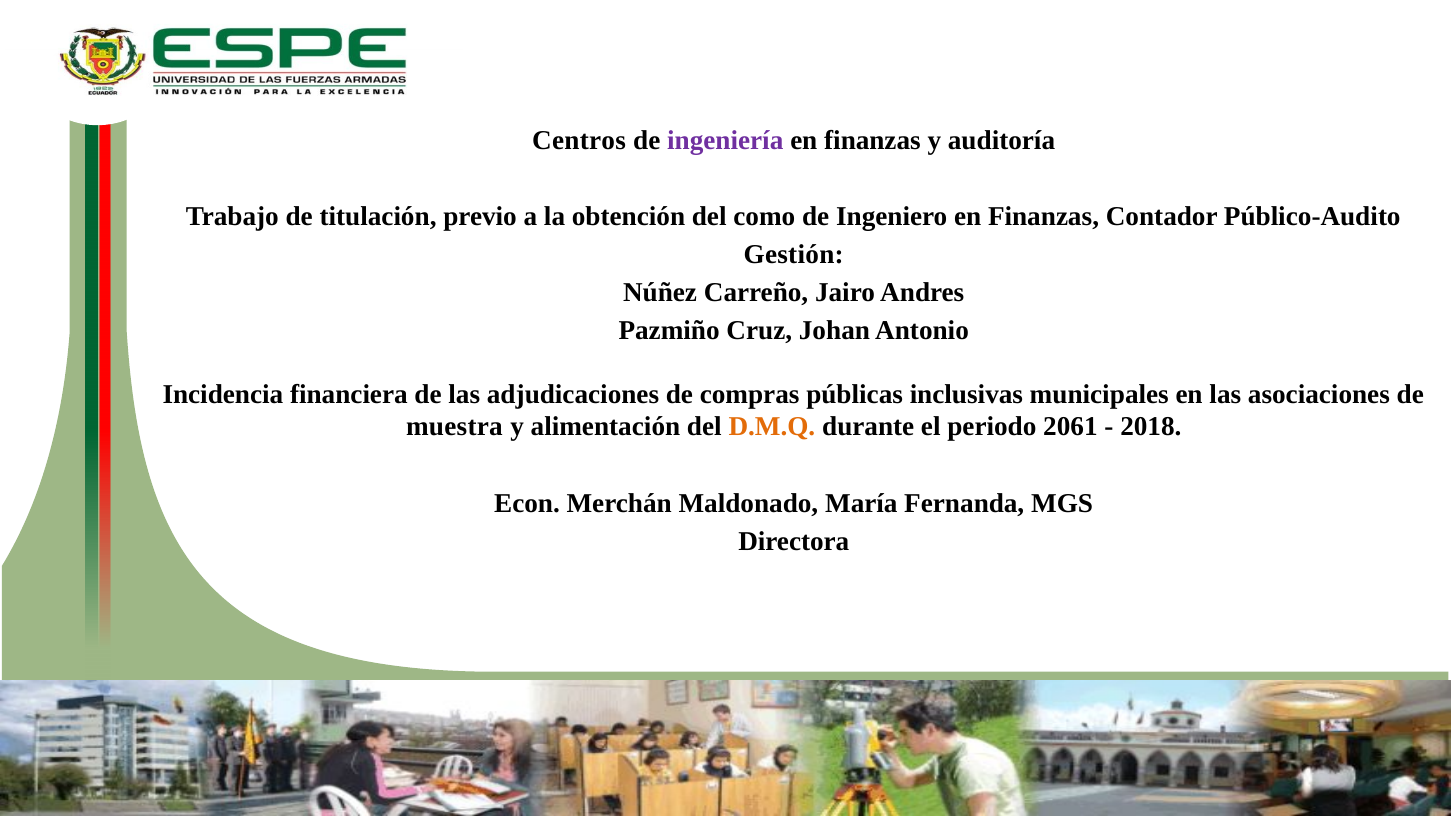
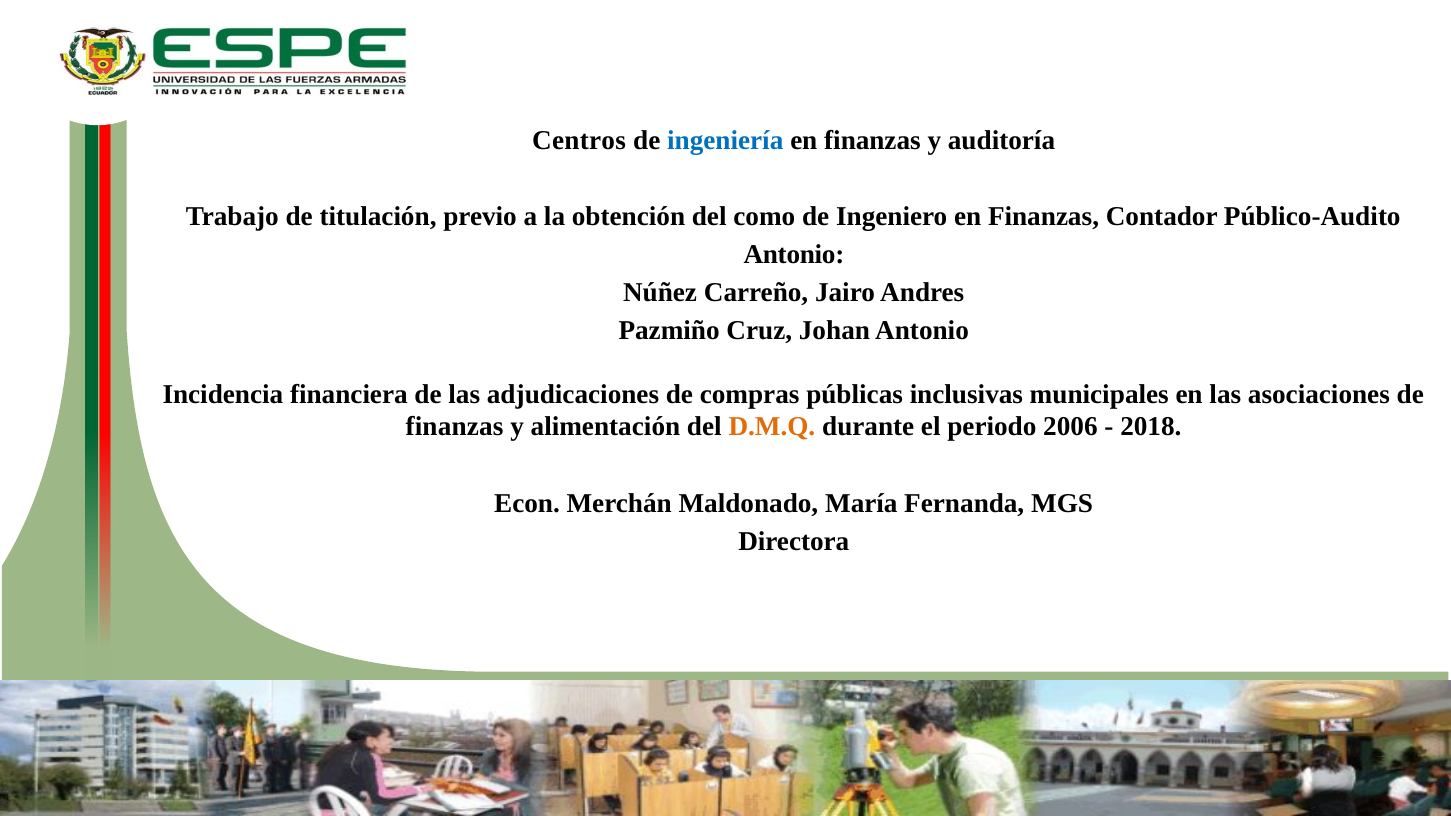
ingeniería colour: purple -> blue (725, 140)
Gestión: Gestión -> Antonio (794, 255)
muestra: muestra -> finanzas (454, 427)
2061: 2061 -> 2006 (1070, 427)
